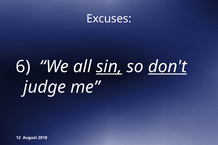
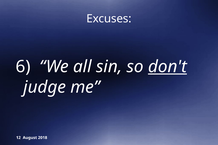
sin underline: present -> none (109, 67)
